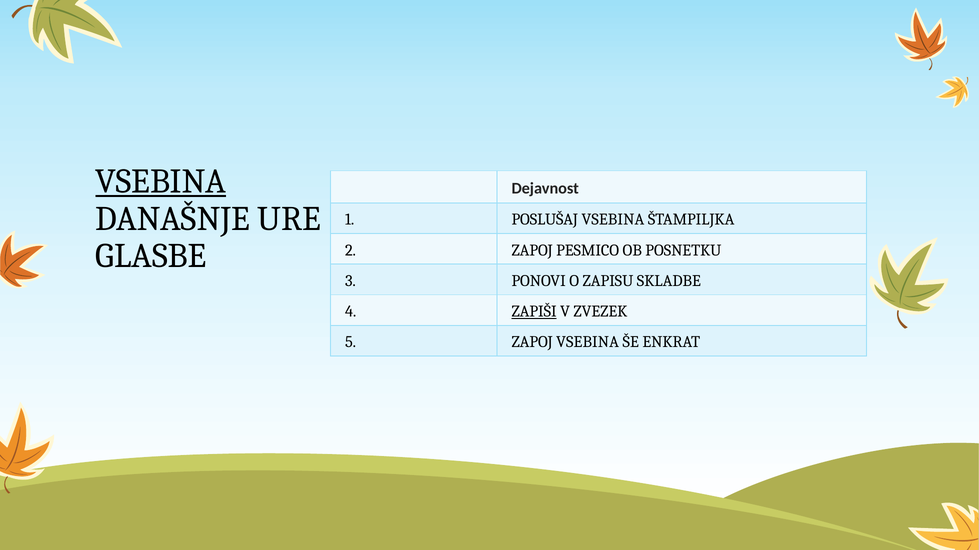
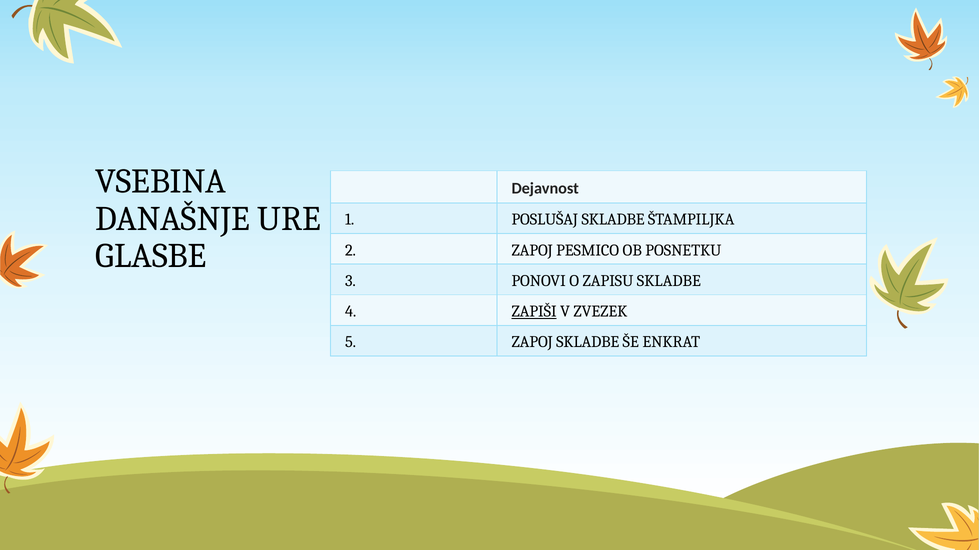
VSEBINA underline: present -> none (161, 182)
POSLUŠAJ VSEBINA: VSEBINA -> SKLADBE (613, 220)
ZAPOJ VSEBINA: VSEBINA -> SKLADBE (588, 343)
